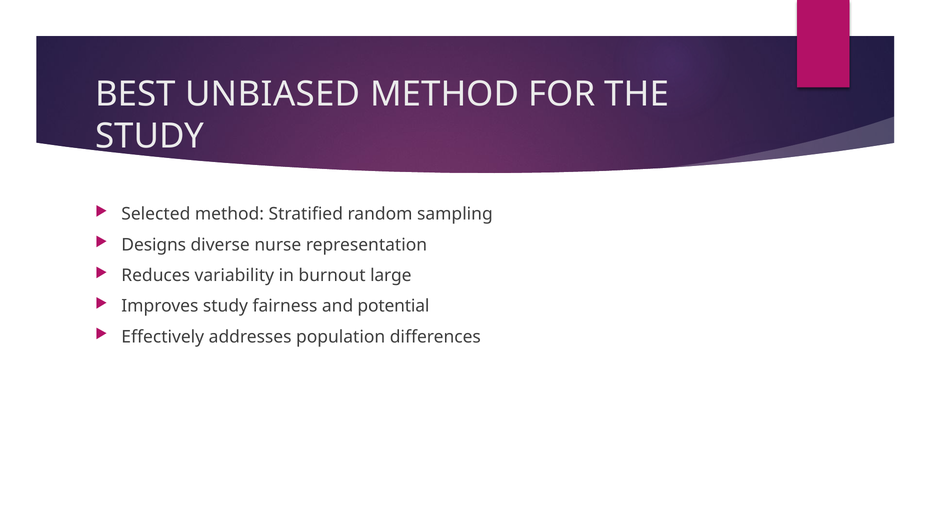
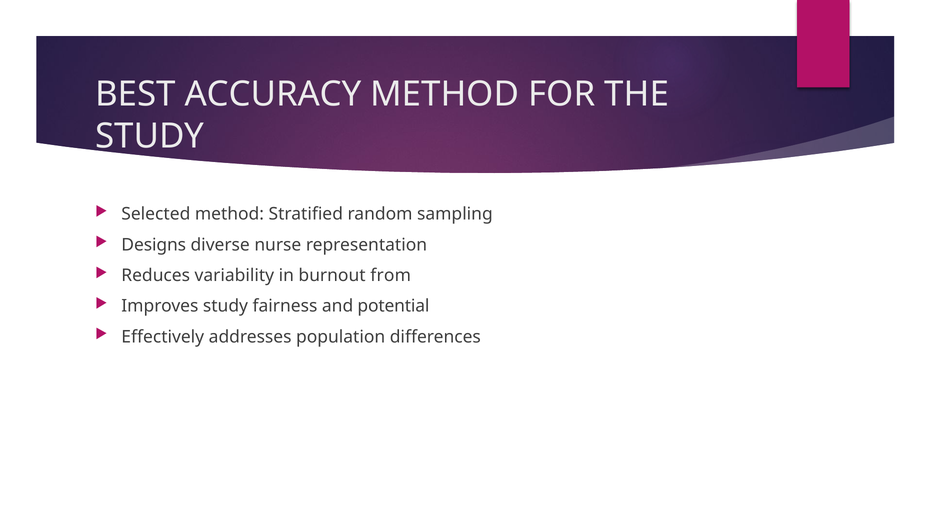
UNBIASED: UNBIASED -> ACCURACY (273, 94)
large: large -> from (391, 275)
